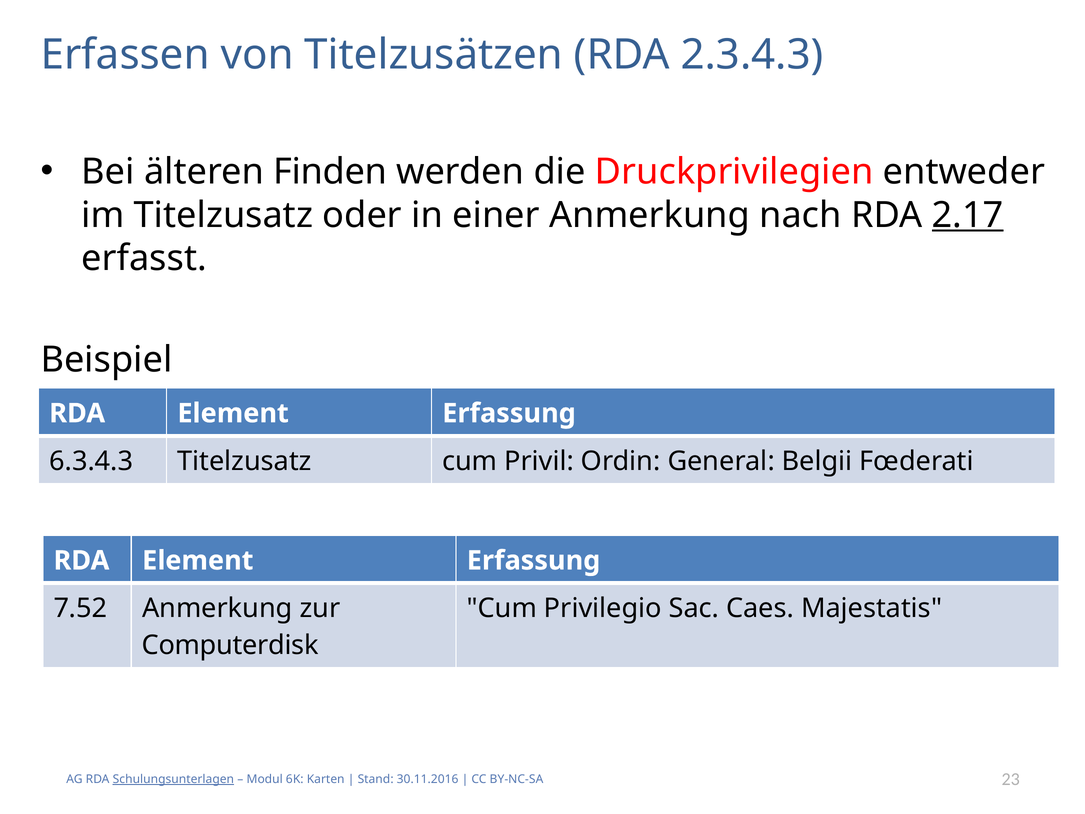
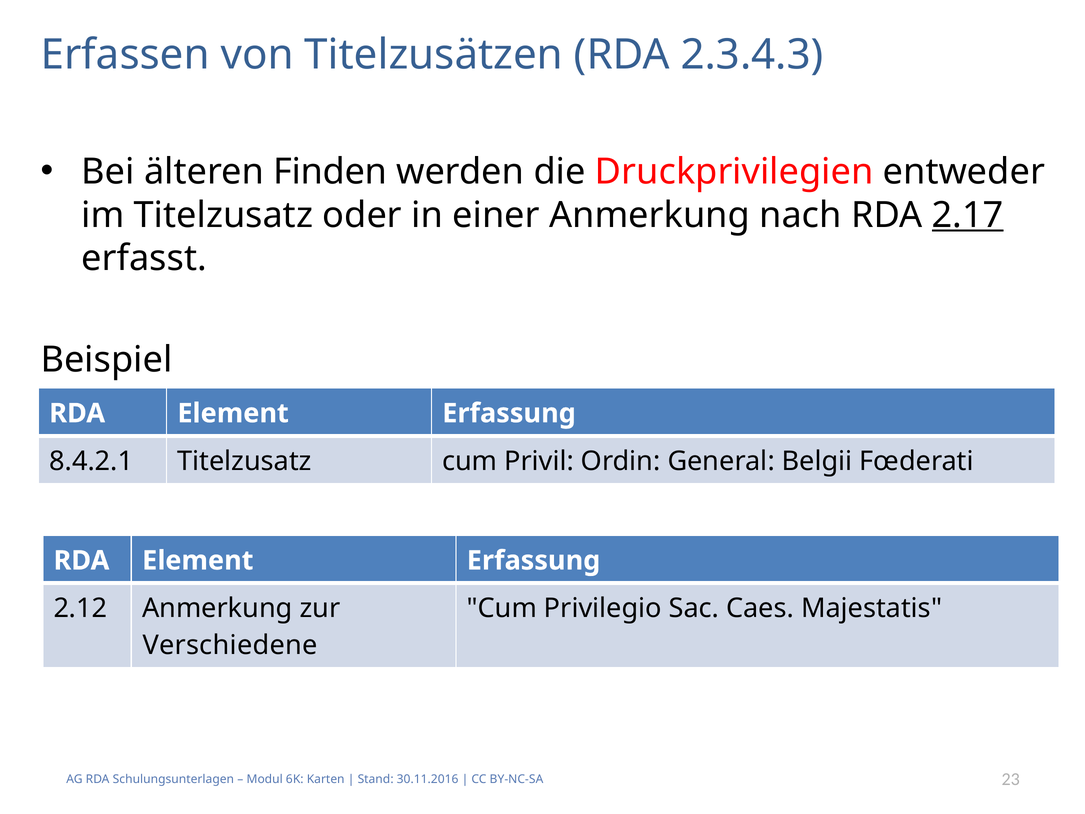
6.3.4.3: 6.3.4.3 -> 8.4.2.1 (91, 461)
7.52: 7.52 -> 2.12 (80, 608)
Computerdisk: Computerdisk -> Verschiedene (230, 645)
Schulungsunterlagen underline: present -> none (173, 779)
